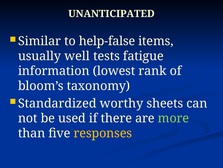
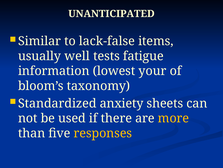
help-false: help-false -> lack-false (107, 41)
rank: rank -> your (152, 71)
worthy: worthy -> anxiety (122, 103)
more colour: light green -> yellow (173, 118)
